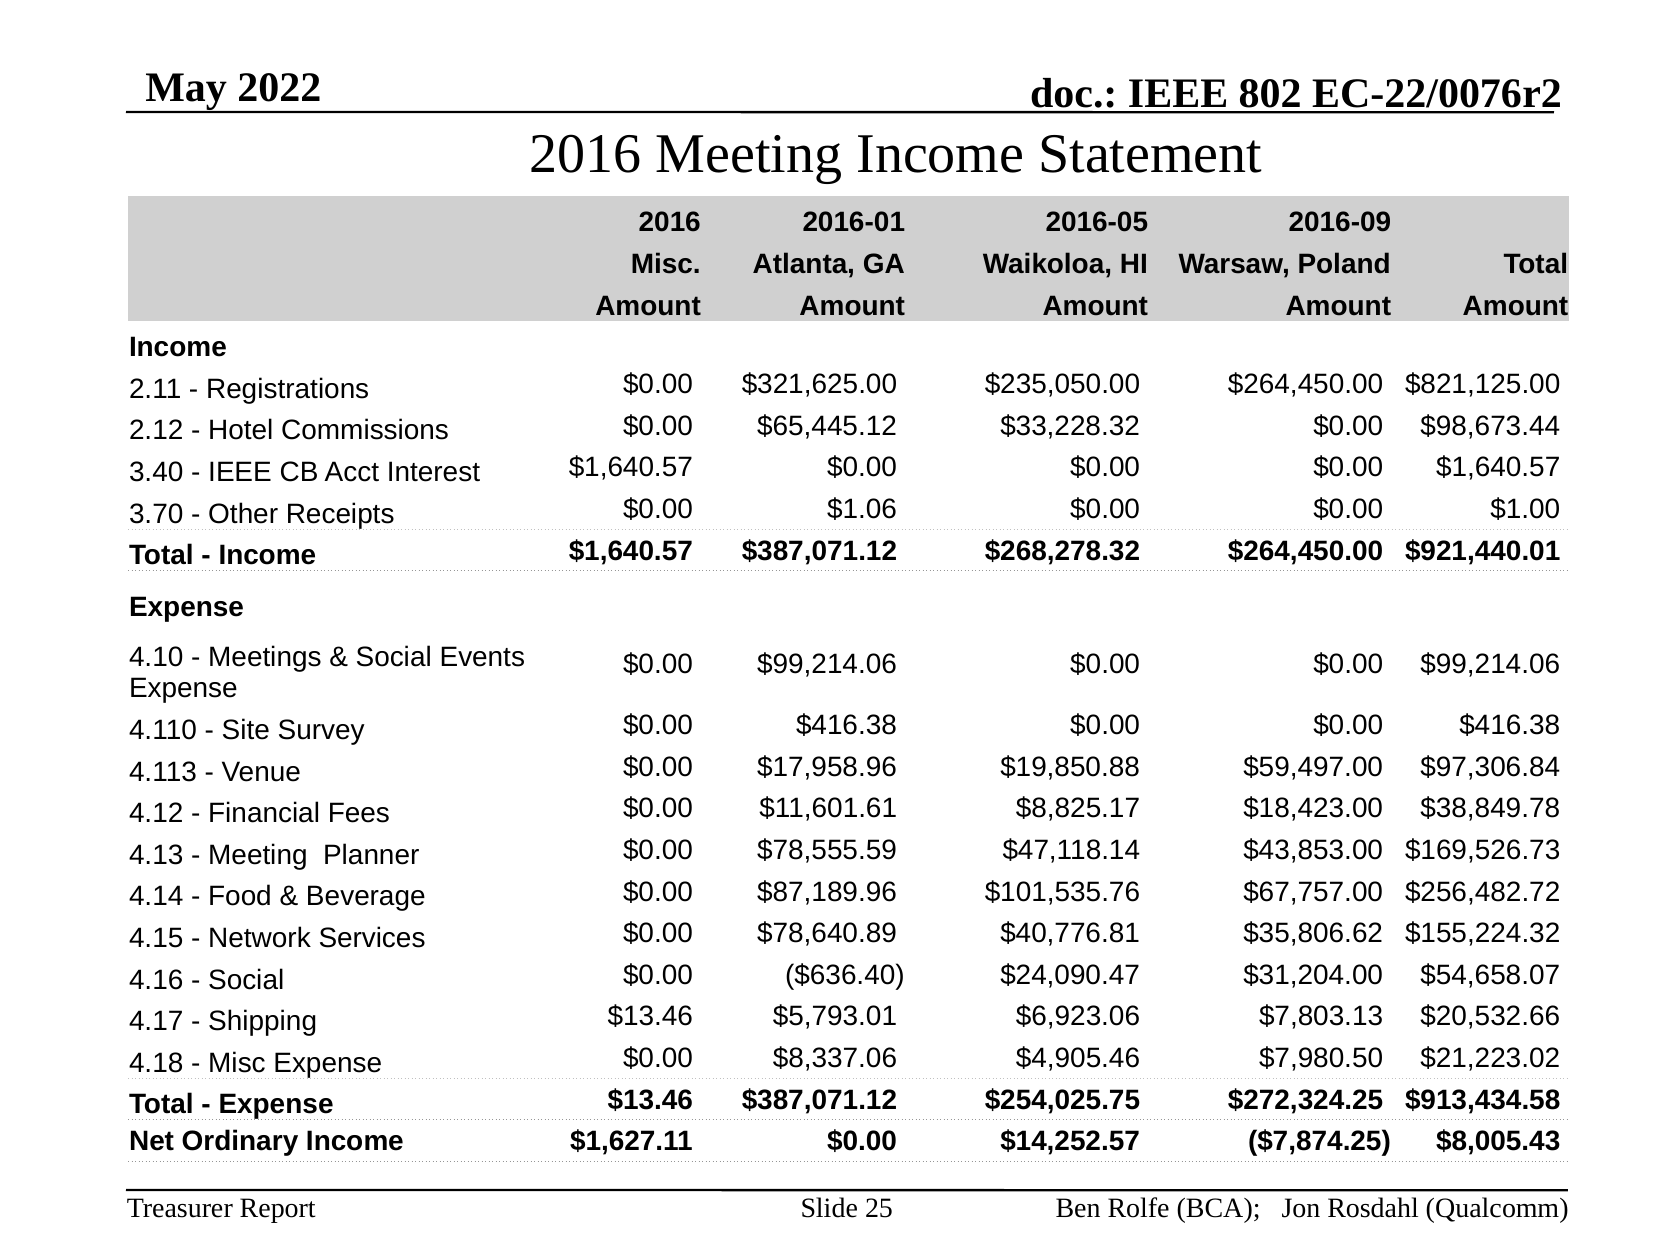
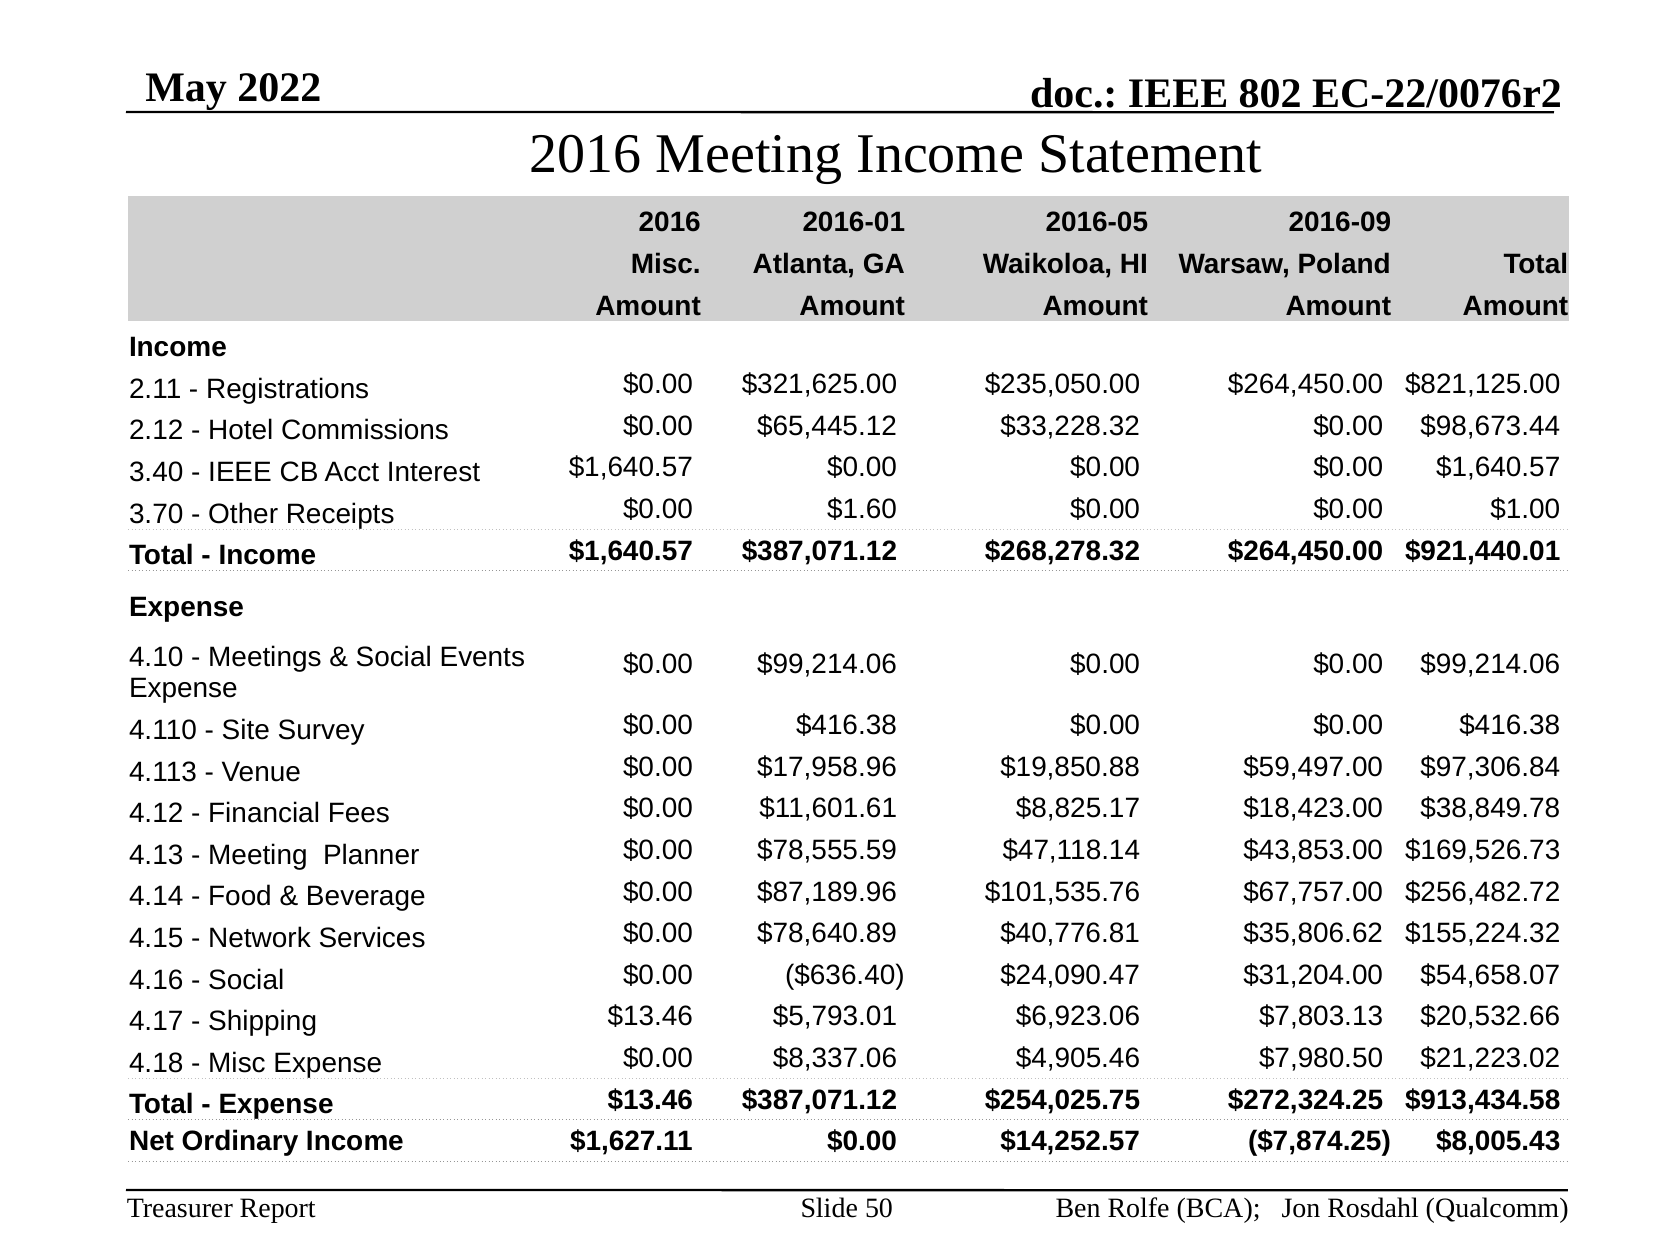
$1.06: $1.06 -> $1.60 (862, 509)
25: 25 -> 50 (879, 1208)
